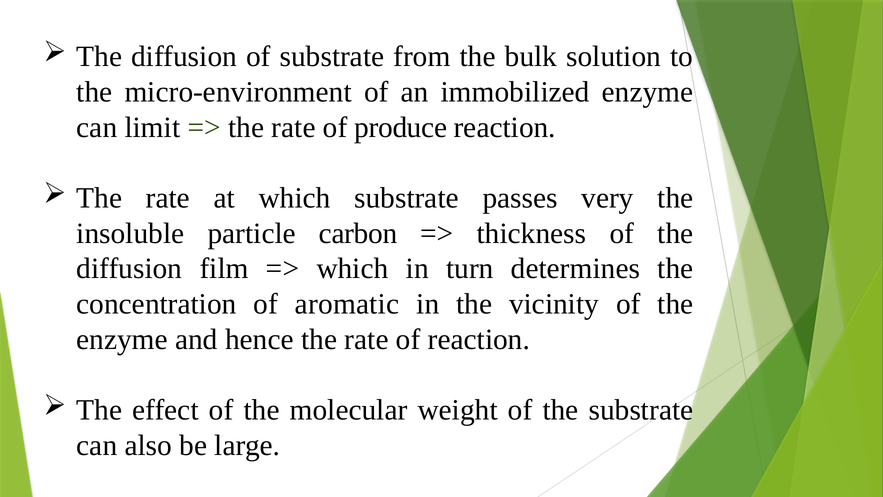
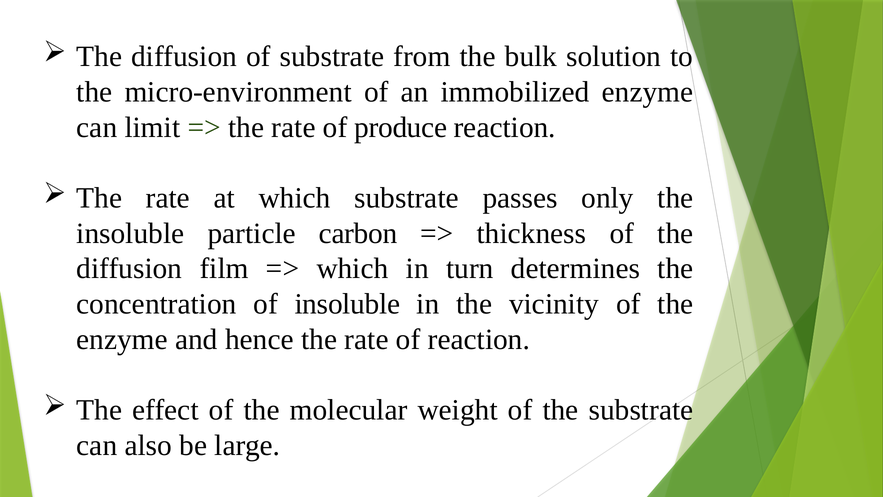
very: very -> only (608, 198)
of aromatic: aromatic -> insoluble (347, 304)
